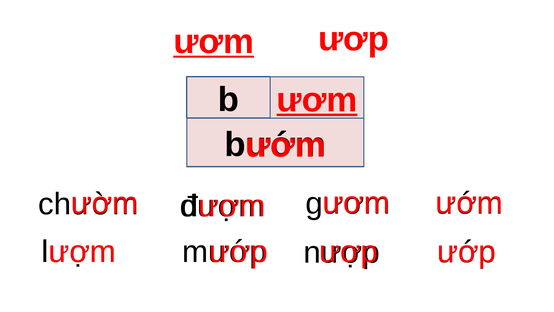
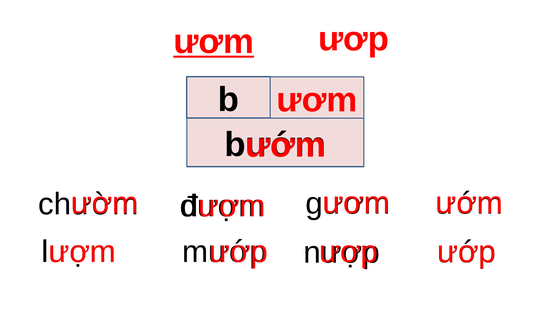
ươm underline: present -> none (317, 100)
